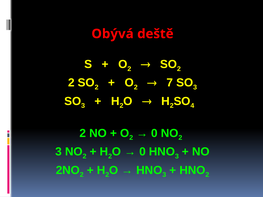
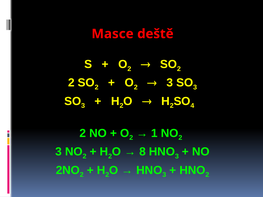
Obývá: Obývá -> Masce (113, 34)
7: 7 -> 3 (170, 83)
0: 0 -> 1 (154, 133)
0: 0 -> 8 (142, 152)
